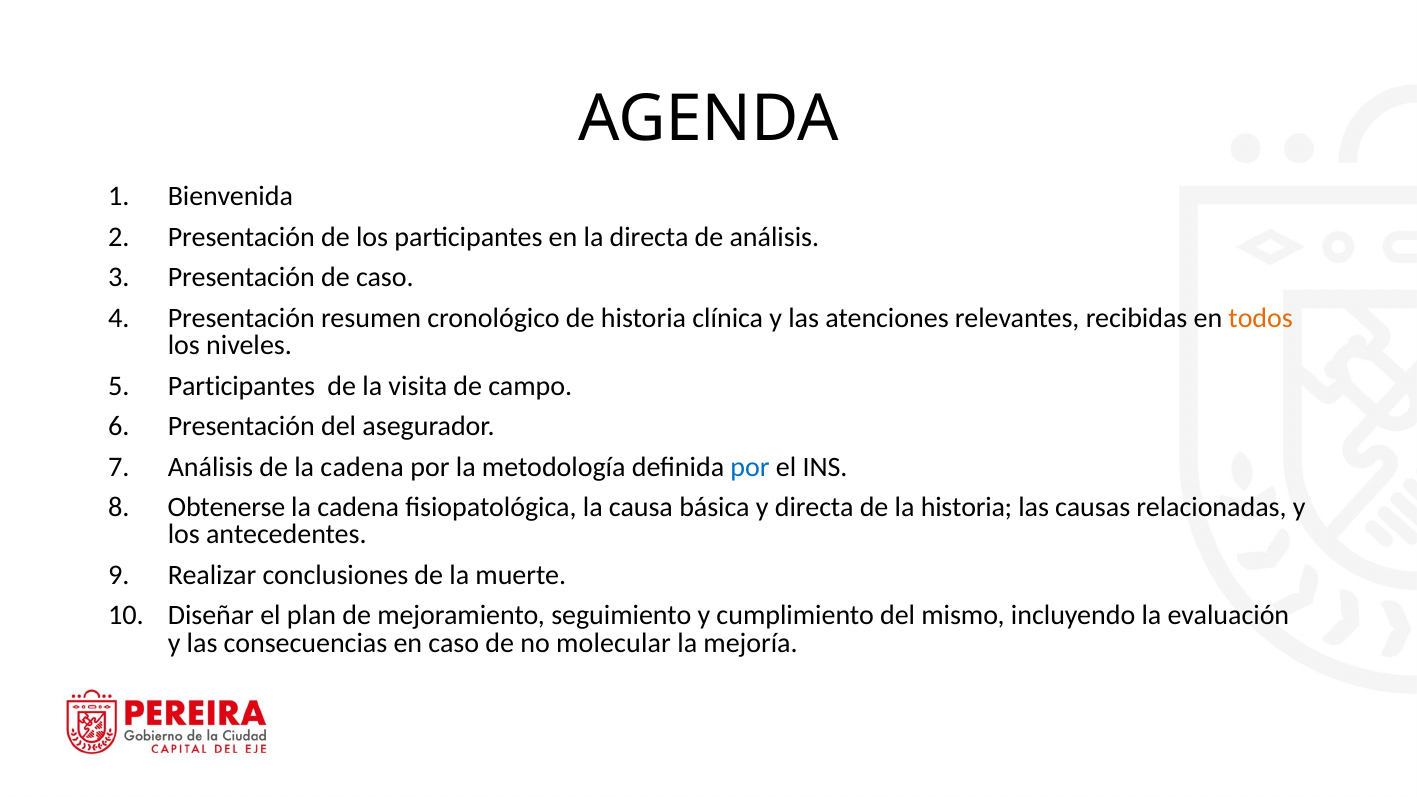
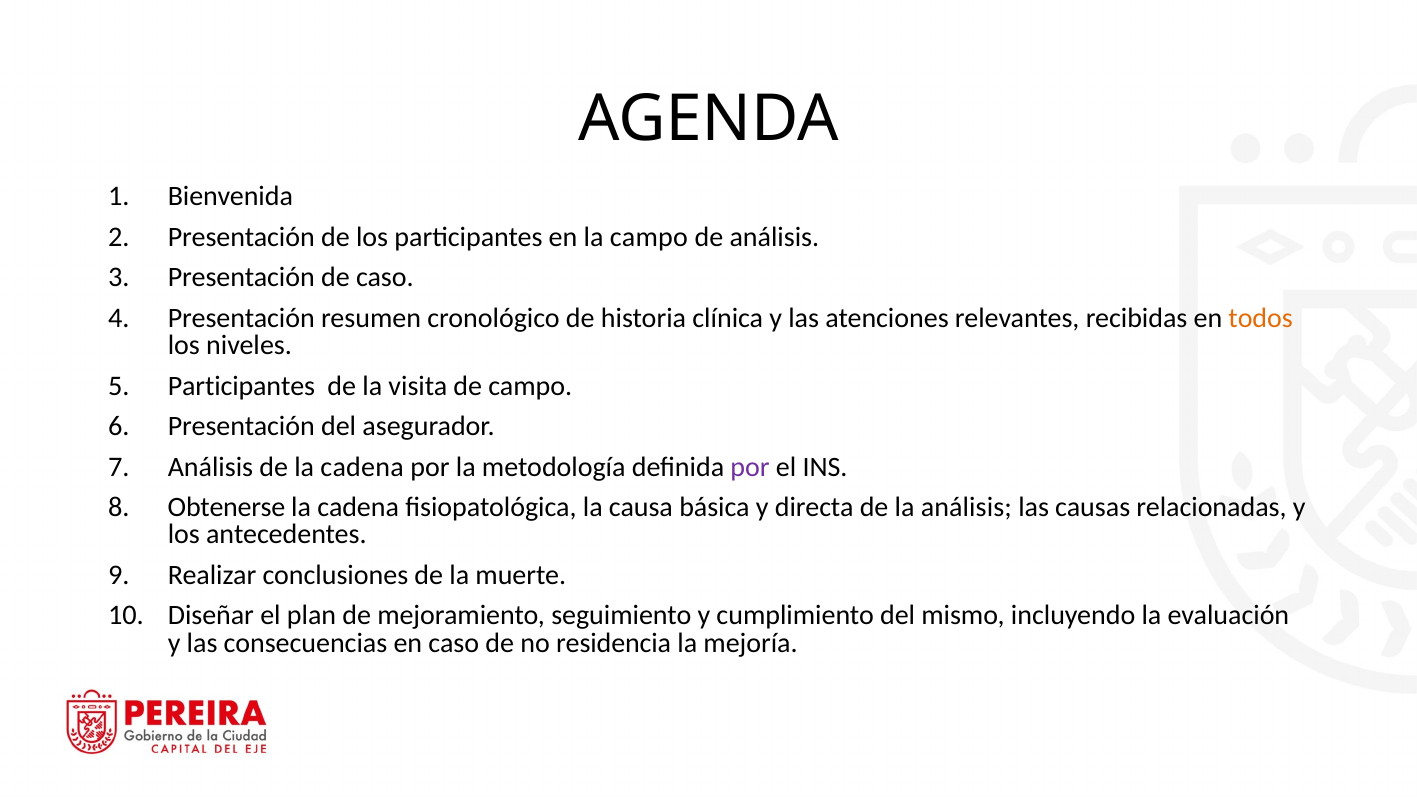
la directa: directa -> campo (649, 237)
por colour: blue -> purple (750, 467)
la historia: historia -> análisis (966, 507)
molecular: molecular -> residencia (614, 643)
